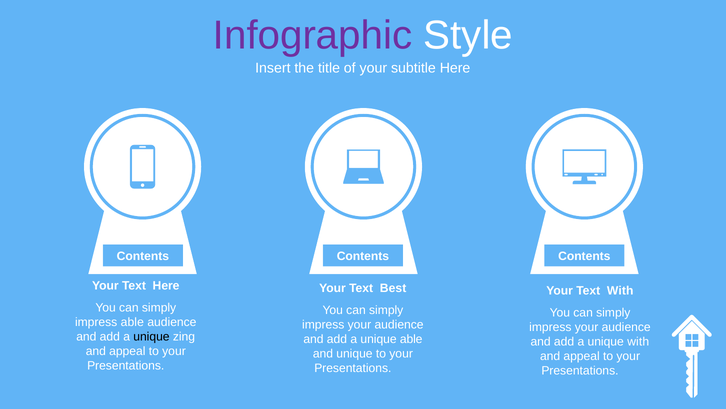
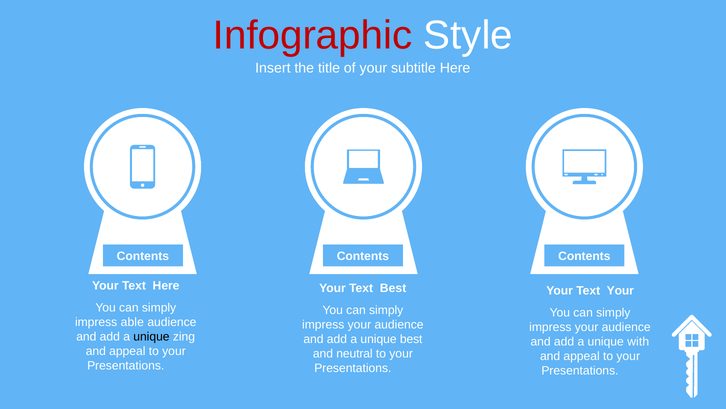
Infographic colour: purple -> red (313, 35)
Text With: With -> Your (620, 290)
unique able: able -> best (411, 339)
and unique: unique -> neutral (354, 353)
